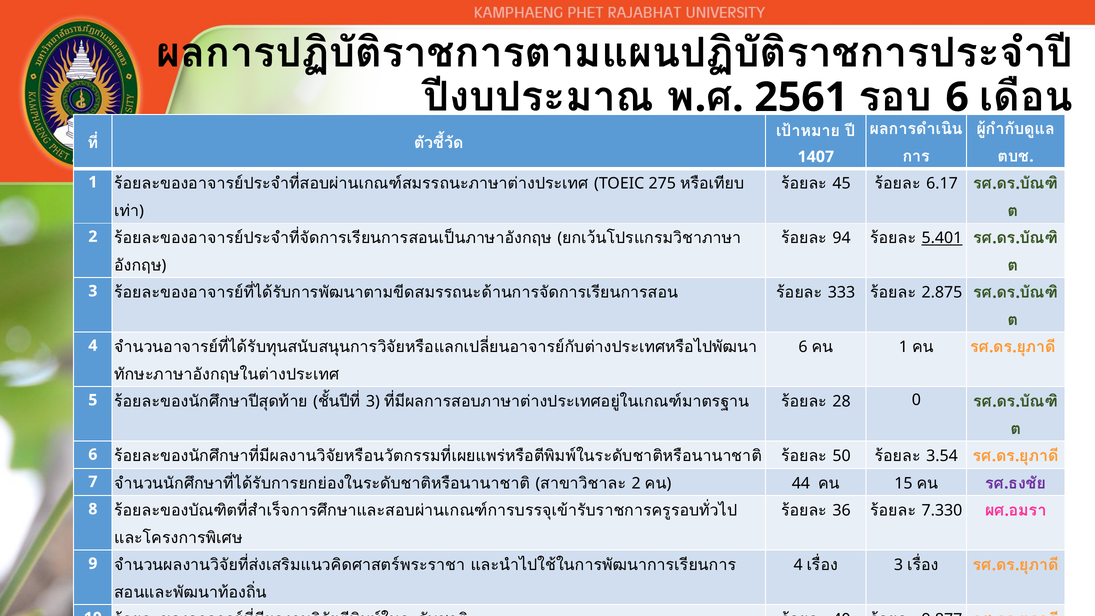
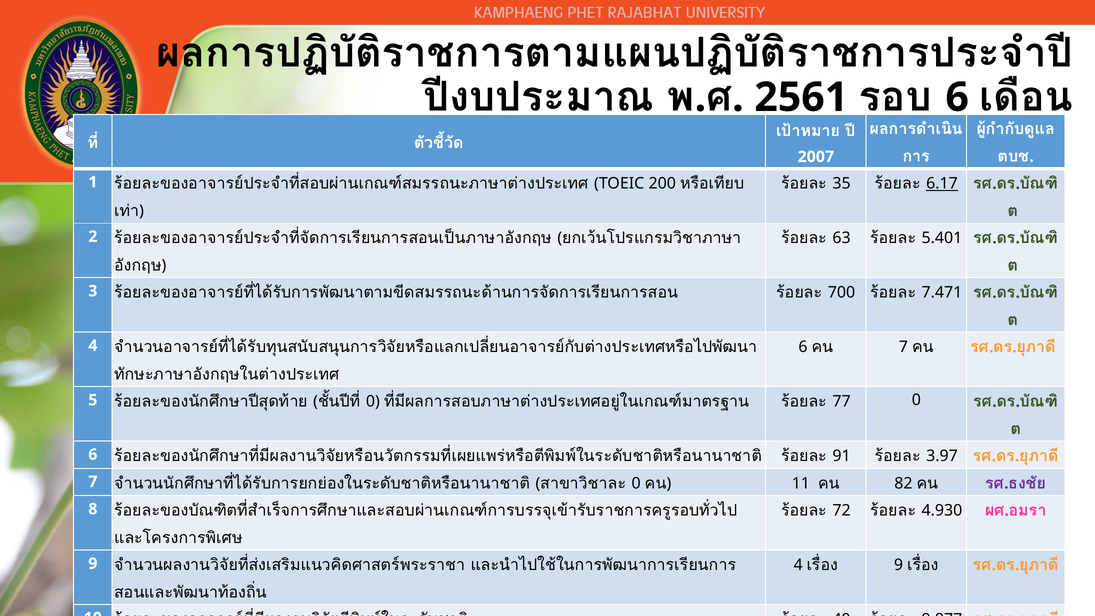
1407: 1407 -> 2007 (816, 157)
275: 275 -> 200 (662, 184)
45: 45 -> 35 (842, 184)
6.17 underline: none -> present (942, 184)
94: 94 -> 63 (842, 238)
5.401 underline: present -> none (942, 238)
333: 333 -> 700 (842, 293)
2.875: 2.875 -> 7.471 (942, 293)
1: 1 -> 7 (903, 347)
3: 3 -> 0 (373, 402)
28: 28 -> 77 (842, 402)
50: 50 -> 91 (842, 456)
3.54: 3.54 -> 3.97 (942, 456)
2: 2 -> 0 (636, 483)
44: 44 -> 11 (801, 483)
15: 15 -> 82 (903, 483)
36: 36 -> 72 (842, 510)
7.330: 7.330 -> 4.930 (942, 510)
3: 3 -> 9 (899, 565)
